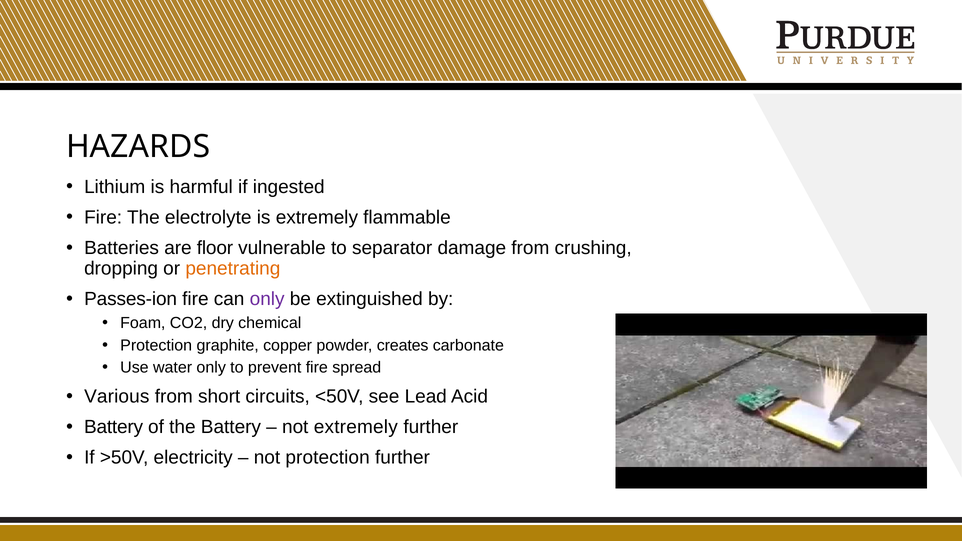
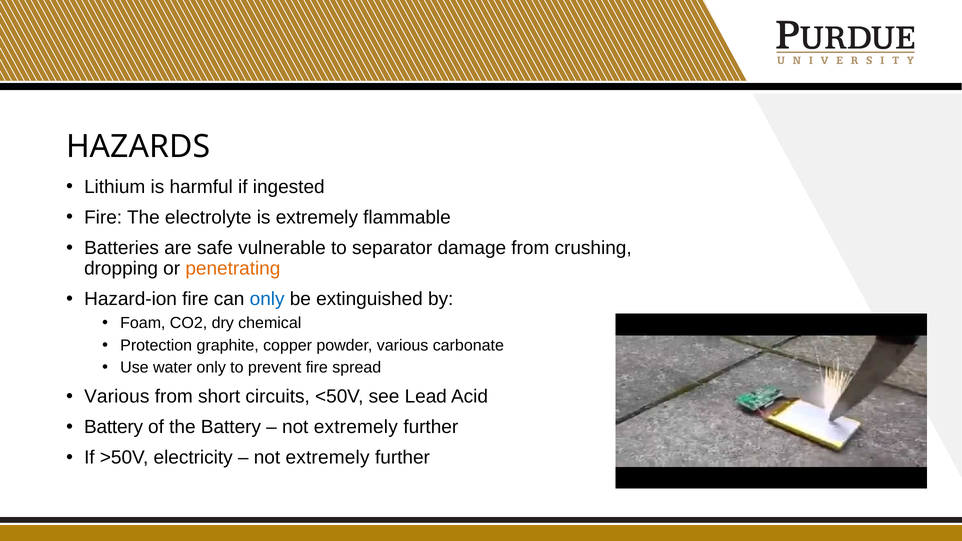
floor: floor -> safe (215, 248)
Passes-ion: Passes-ion -> Hazard-ion (131, 299)
only colour: purple -> blue (267, 299)
powder creates: creates -> various (403, 345)
protection: protection -> extremely (328, 458)
